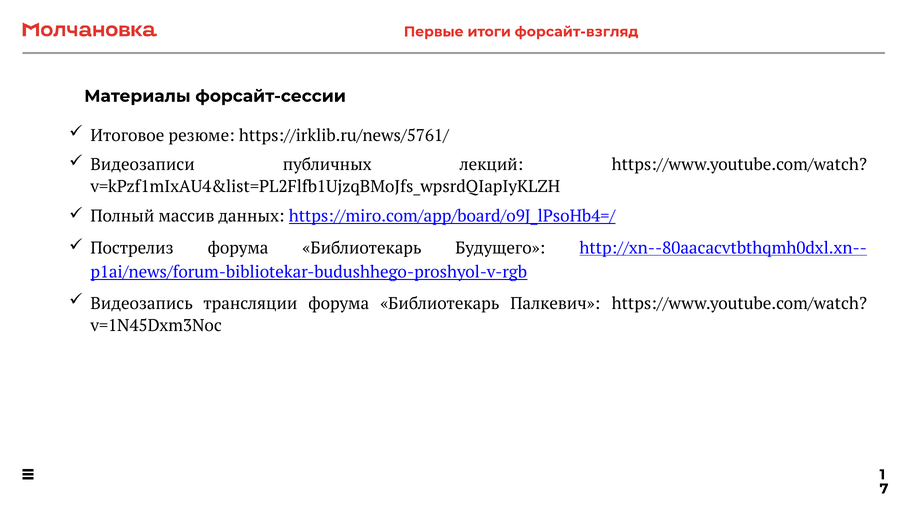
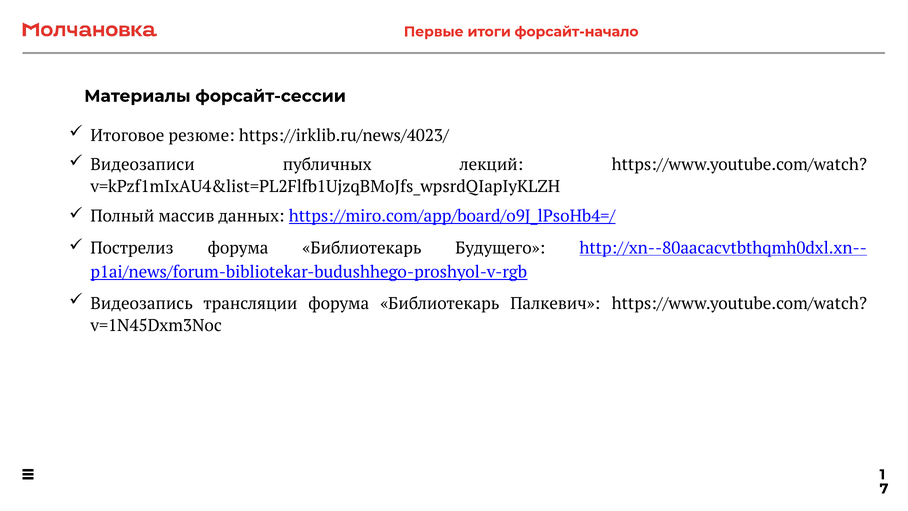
форсайт-взгляд: форсайт-взгляд -> форсайт-начало (577, 32)
https://irklib.ru/news/5761/: https://irklib.ru/news/5761/ -> https://irklib.ru/news/4023/ (344, 135)
